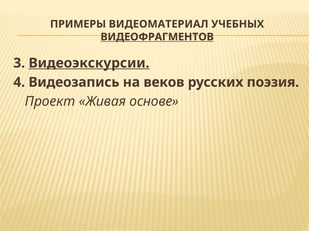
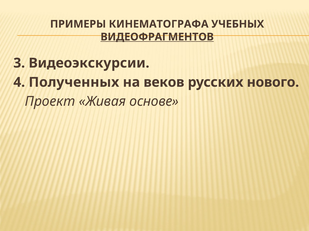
ВИДЕОМАТЕРИАЛ: ВИДЕОМАТЕРИАЛ -> КИНЕМАТОГРАФА (159, 24)
Видеоэкскурсии underline: present -> none (89, 63)
Видеозапись: Видеозапись -> Полученных (74, 82)
поэзия: поэзия -> нового (273, 82)
